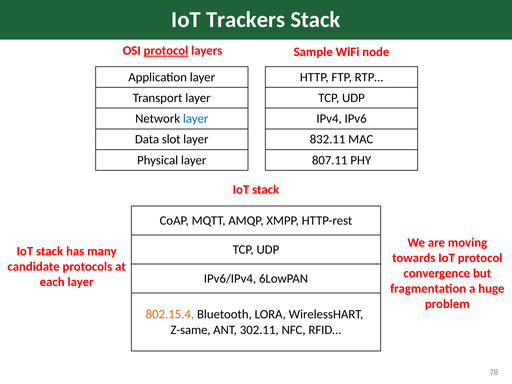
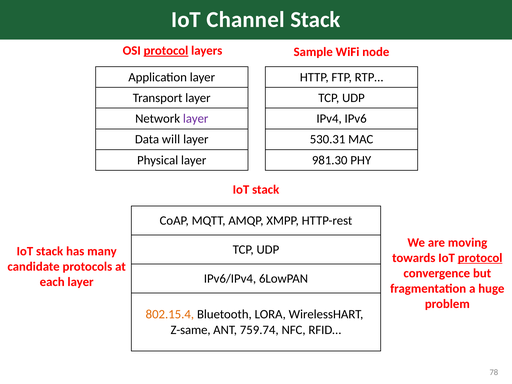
Trackers: Trackers -> Channel (246, 20)
layer colour: blue -> purple (196, 119)
slot: slot -> will (171, 139)
832.11: 832.11 -> 530.31 (328, 139)
807.11: 807.11 -> 981.30 (330, 160)
protocol underline: none -> present (480, 258)
302.11: 302.11 -> 759.74 (259, 330)
